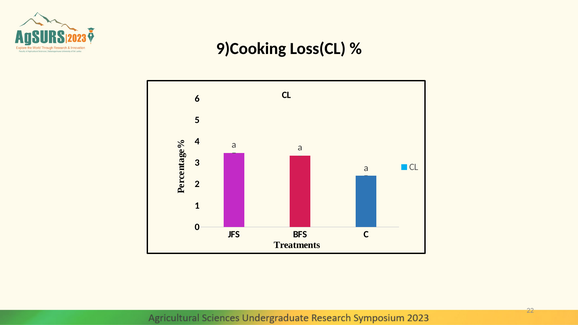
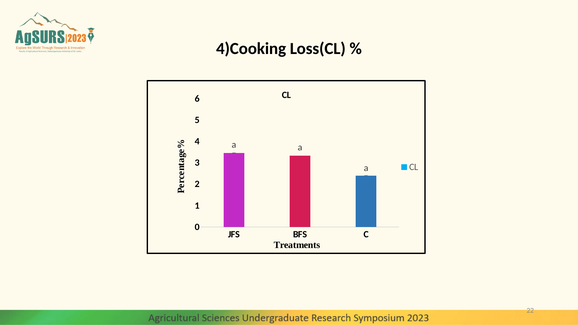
9)Cooking: 9)Cooking -> 4)Cooking (251, 49)
